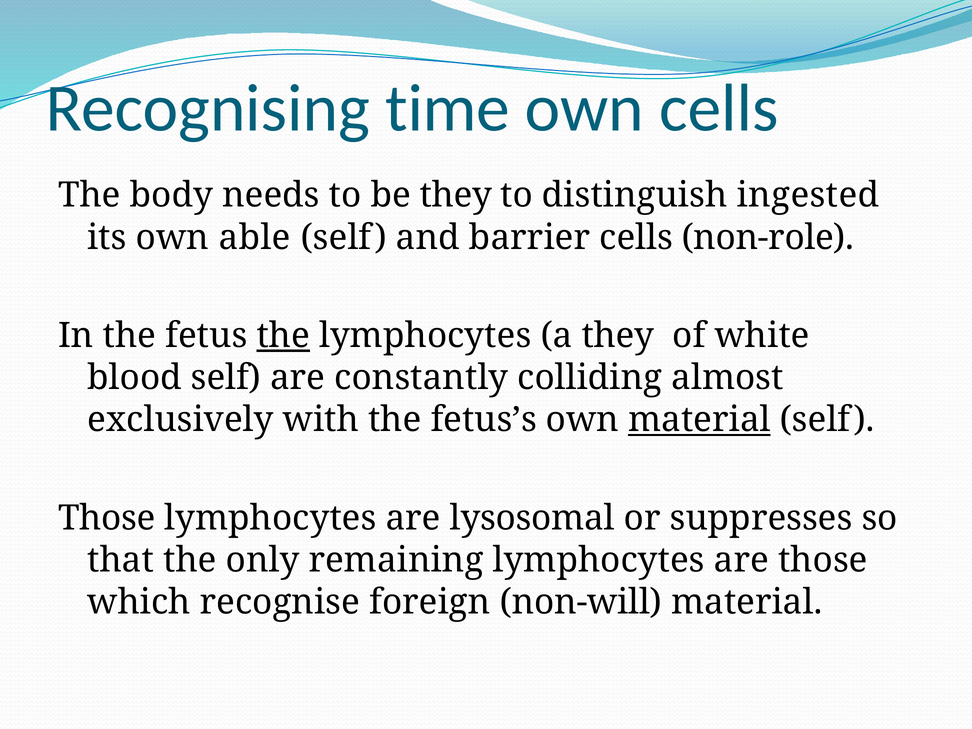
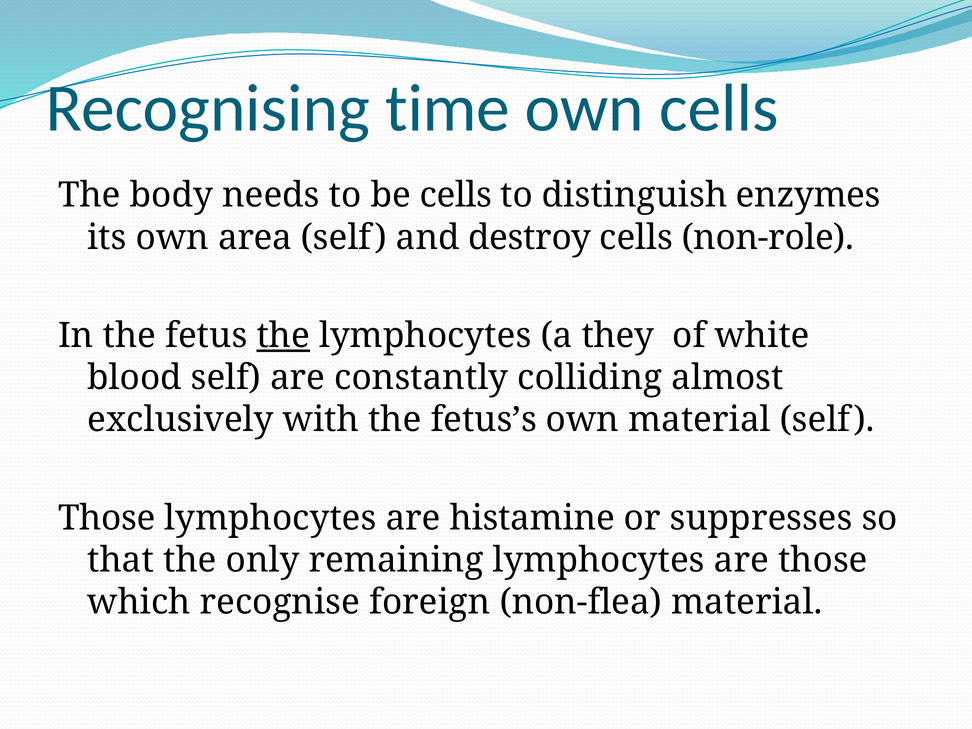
be they: they -> cells (456, 195)
ingested: ingested -> enzymes (808, 195)
able: able -> area (255, 237)
barrier: barrier -> destroy (530, 237)
material underline: present -> none (699, 420)
lysosomal: lysosomal -> histamine (532, 518)
non-will: non-will -> non-flea (581, 602)
